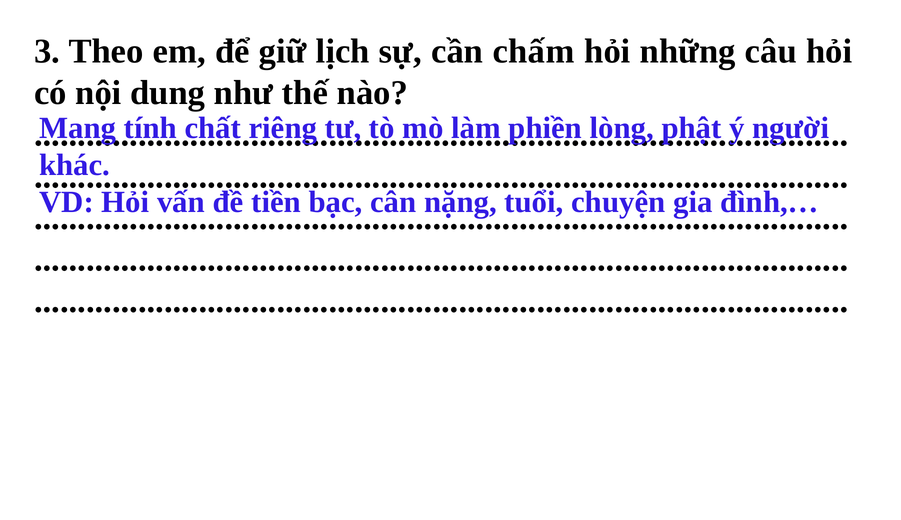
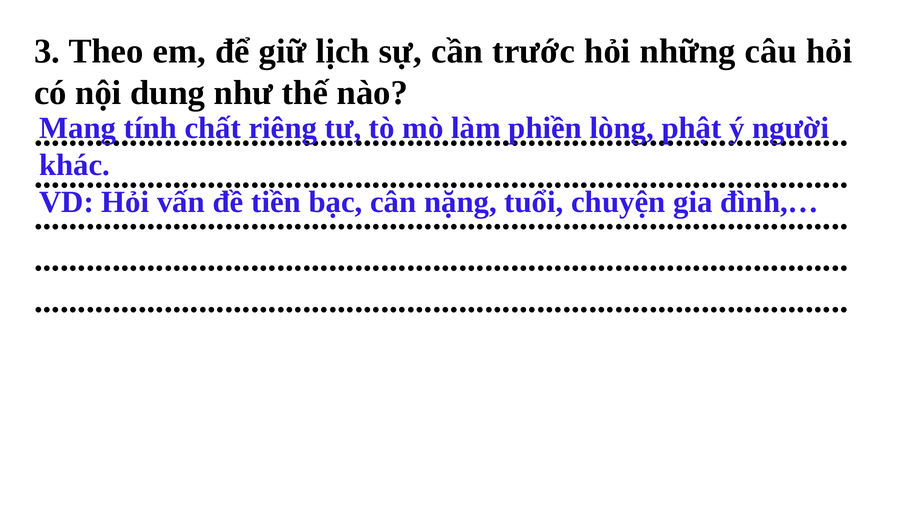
chấm: chấm -> trước (534, 51)
